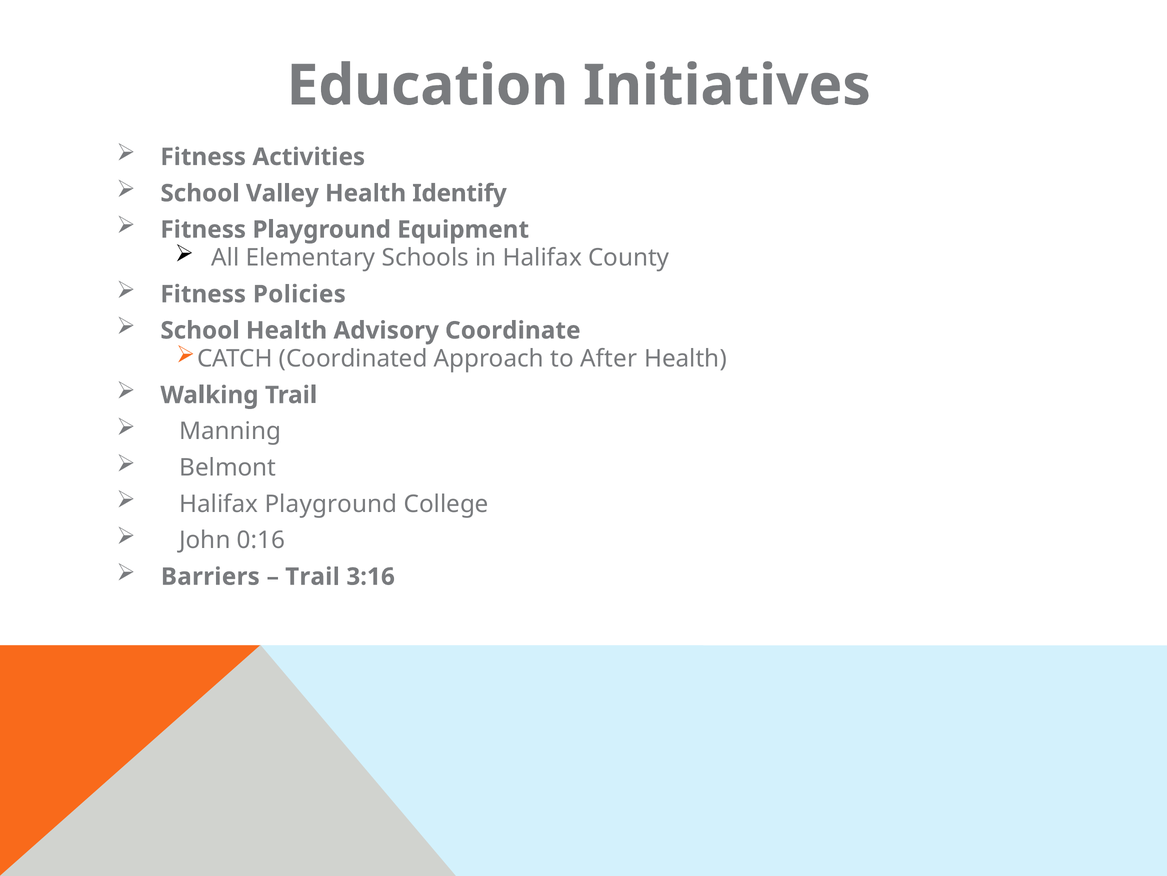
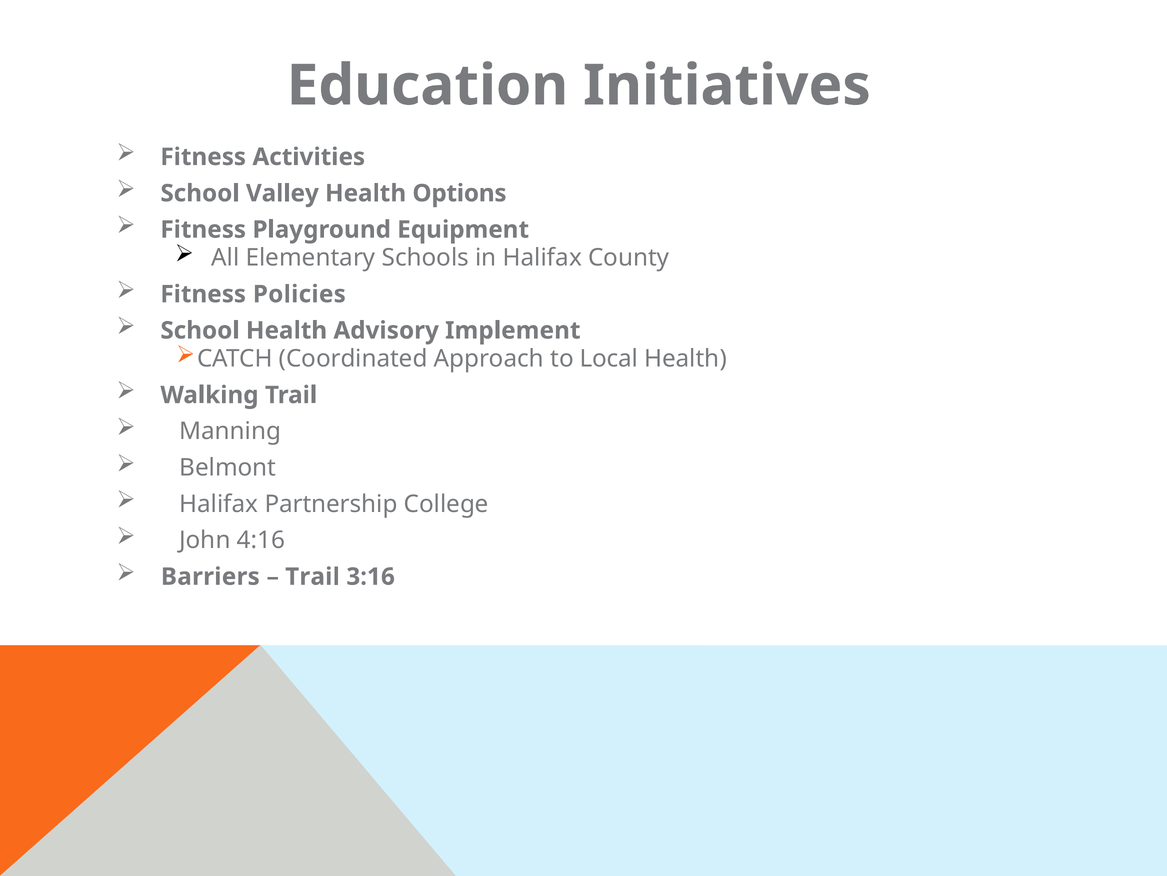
Identify: Identify -> Options (459, 193)
Coordinate: Coordinate -> Implement (513, 330)
After: After -> Local (609, 358)
Halifax Playground: Playground -> Partnership (331, 504)
0:16: 0:16 -> 4:16 (261, 540)
